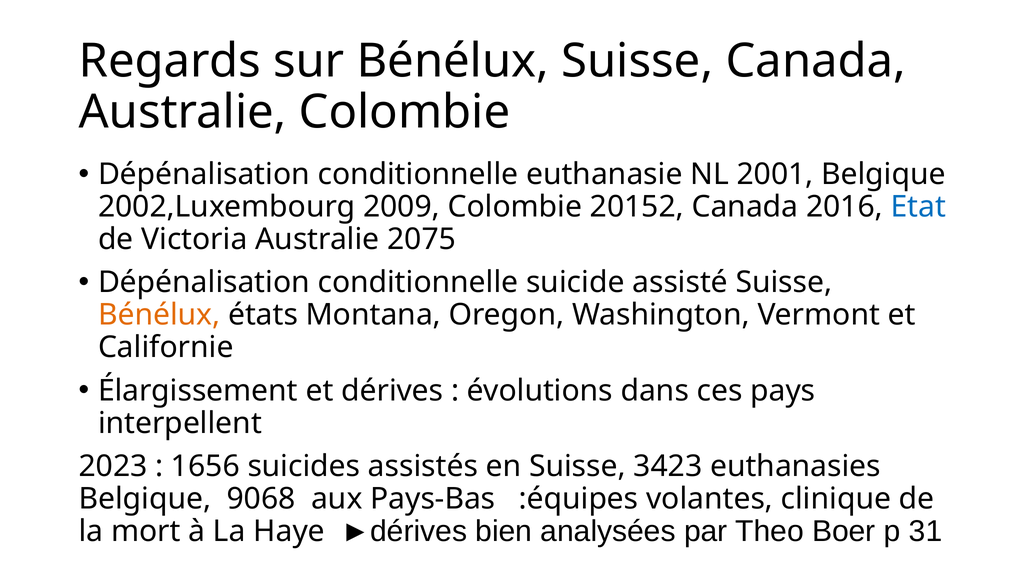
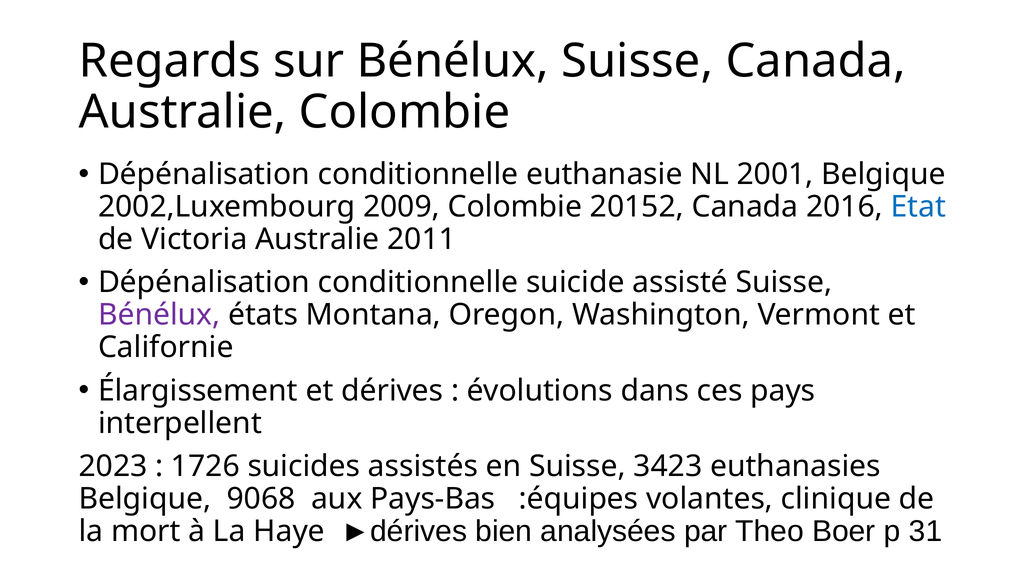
2075: 2075 -> 2011 (422, 240)
Bénélux colour: orange -> purple (159, 315)
1656: 1656 -> 1726 (205, 467)
